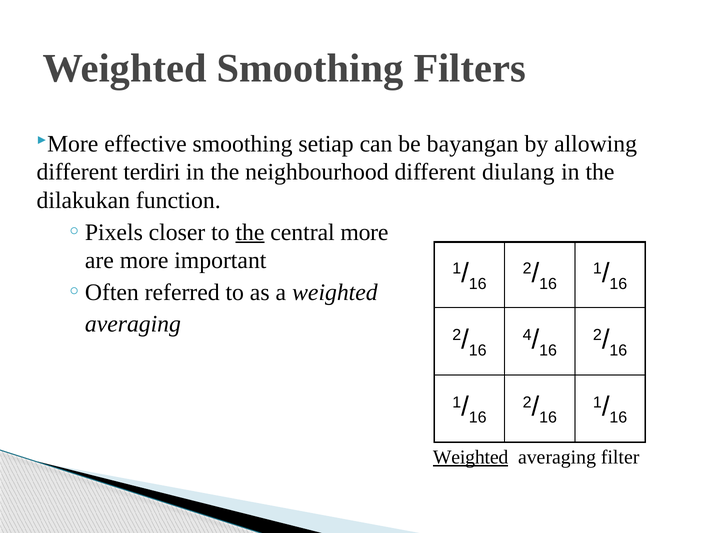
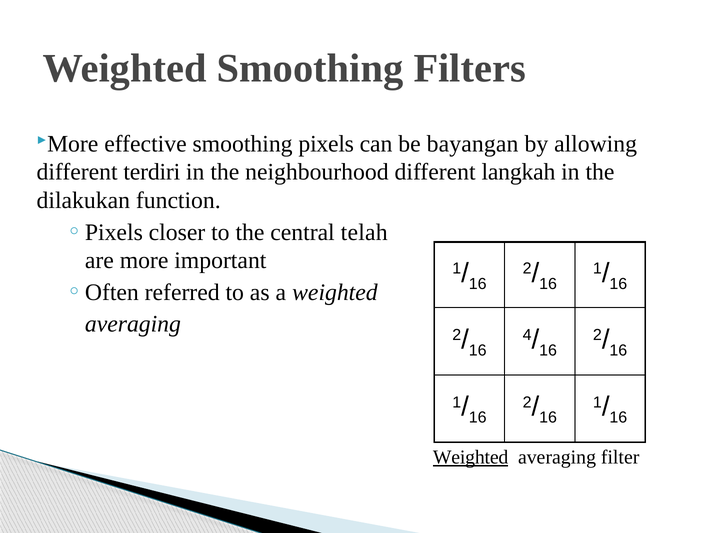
setiap: setiap -> pixels (326, 144)
diulang: diulang -> langkah (518, 172)
the underline: present -> none (250, 232)
central more: more -> telah (364, 232)
